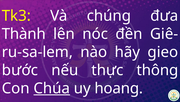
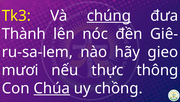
chúng underline: none -> present (109, 16)
bước: bước -> mươi (20, 70)
hoang: hoang -> chồng (119, 88)
